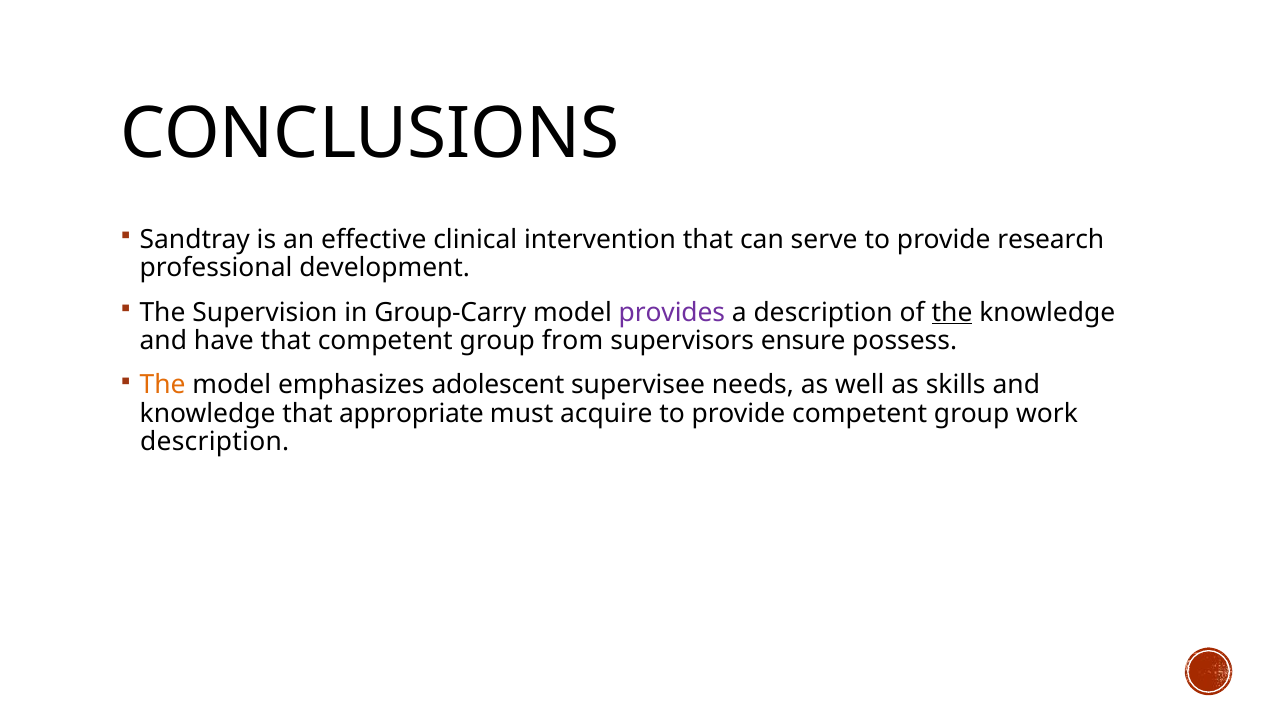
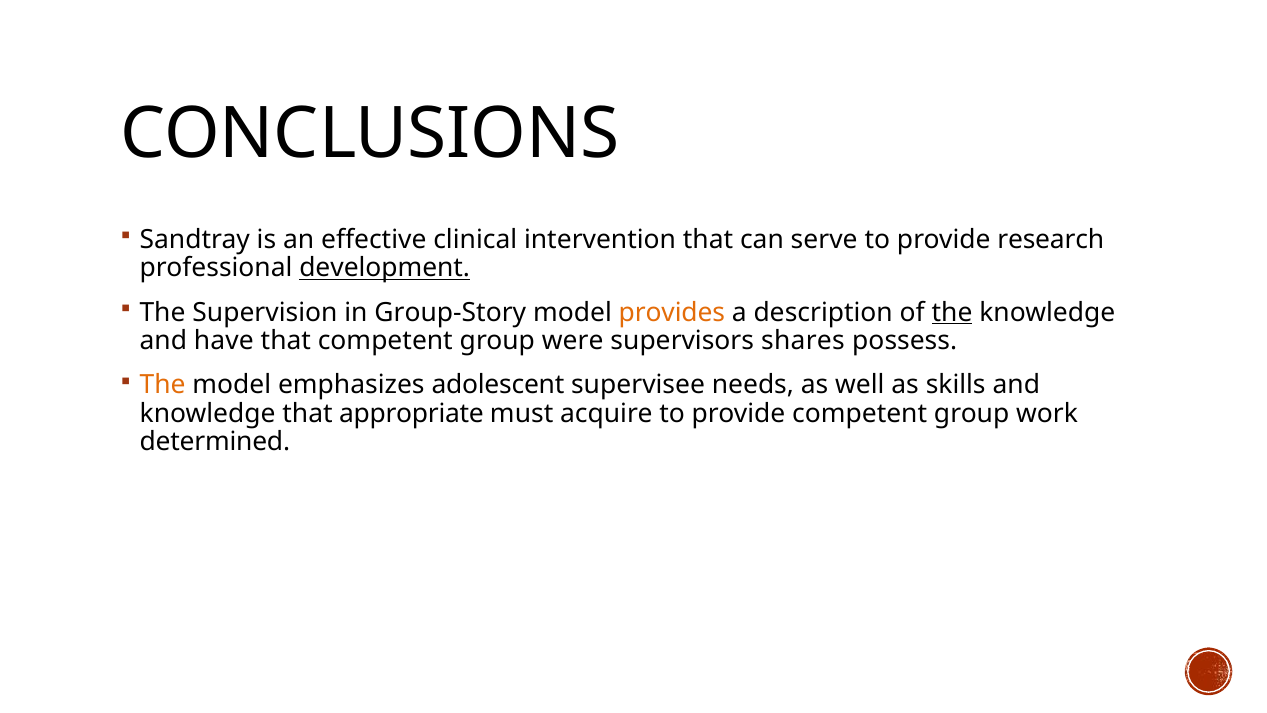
development underline: none -> present (385, 268)
Group-Carry: Group-Carry -> Group-Story (450, 312)
provides colour: purple -> orange (672, 312)
from: from -> were (573, 341)
ensure: ensure -> shares (803, 341)
description: description -> determined (215, 442)
